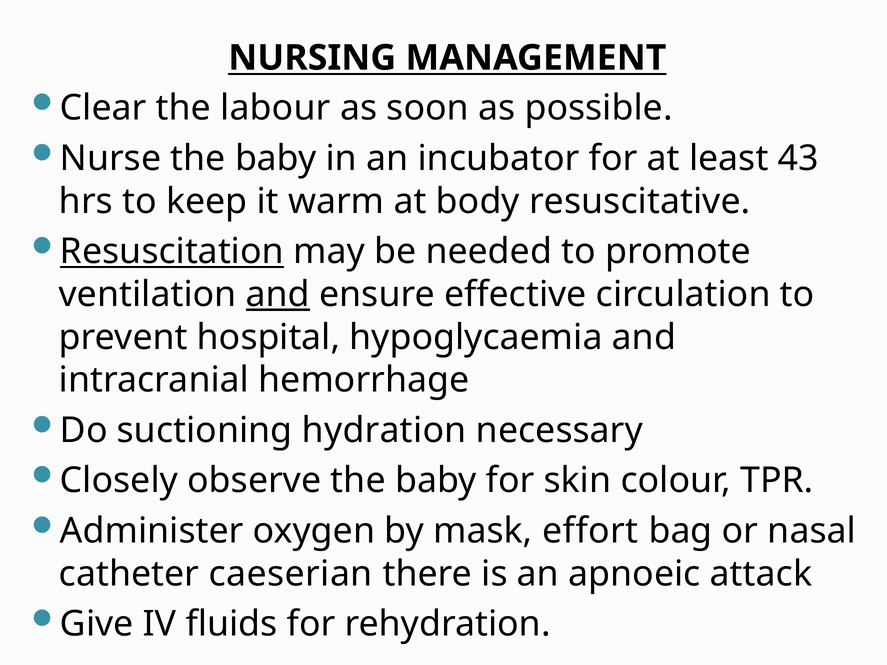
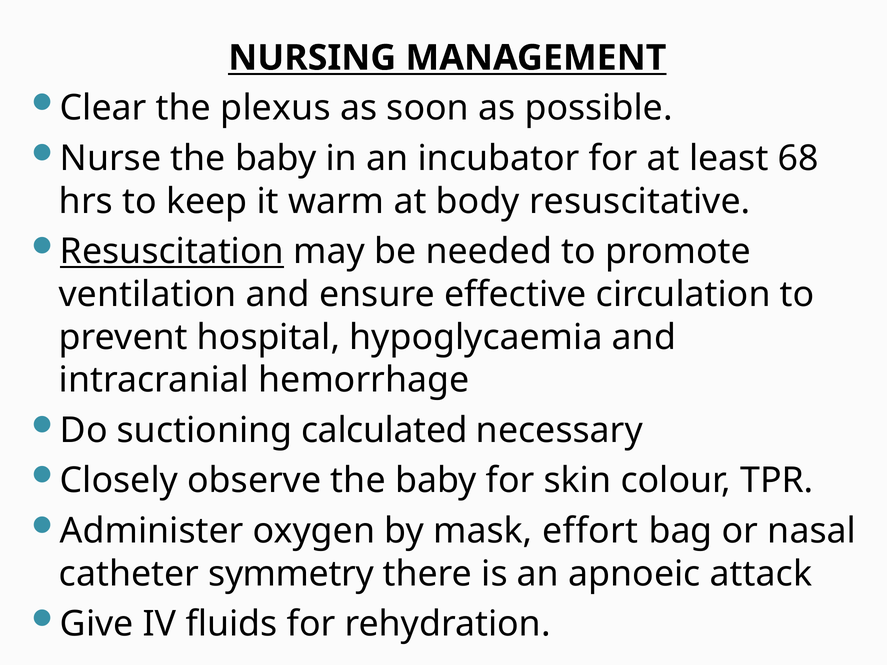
labour: labour -> plexus (276, 108)
43: 43 -> 68 (798, 158)
and underline: present -> none (278, 295)
hydration: hydration -> calculated (384, 431)
caeserian: caeserian -> symmetry (291, 574)
